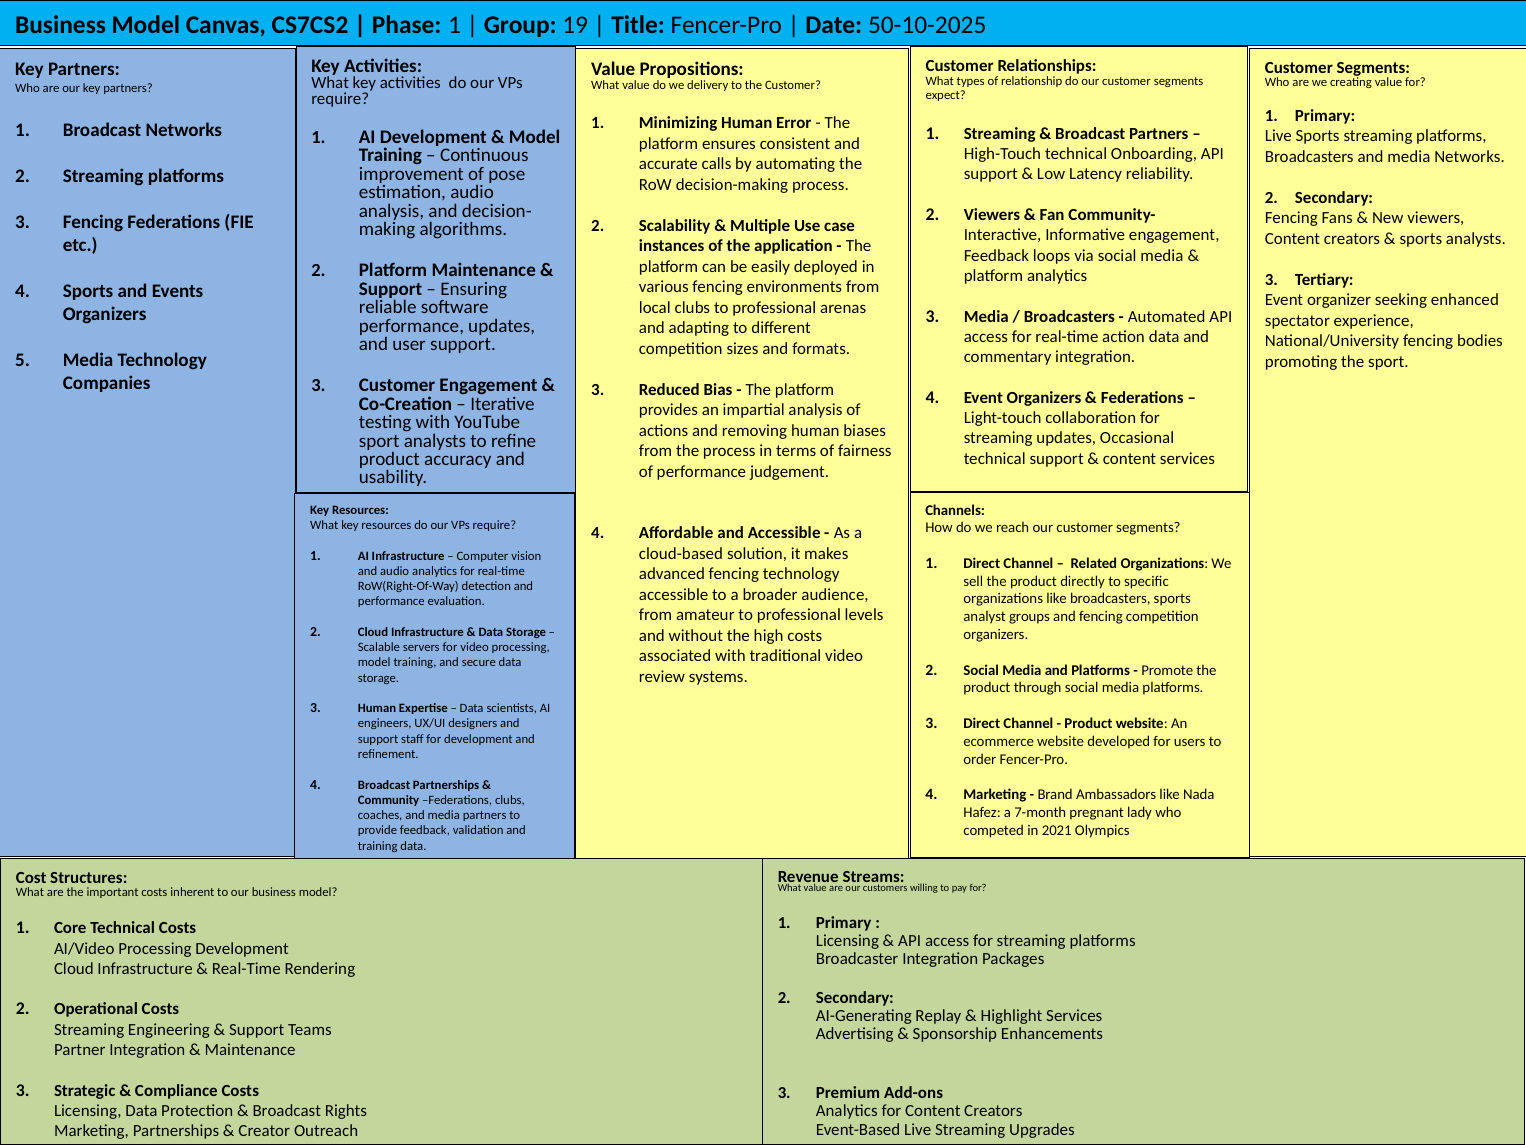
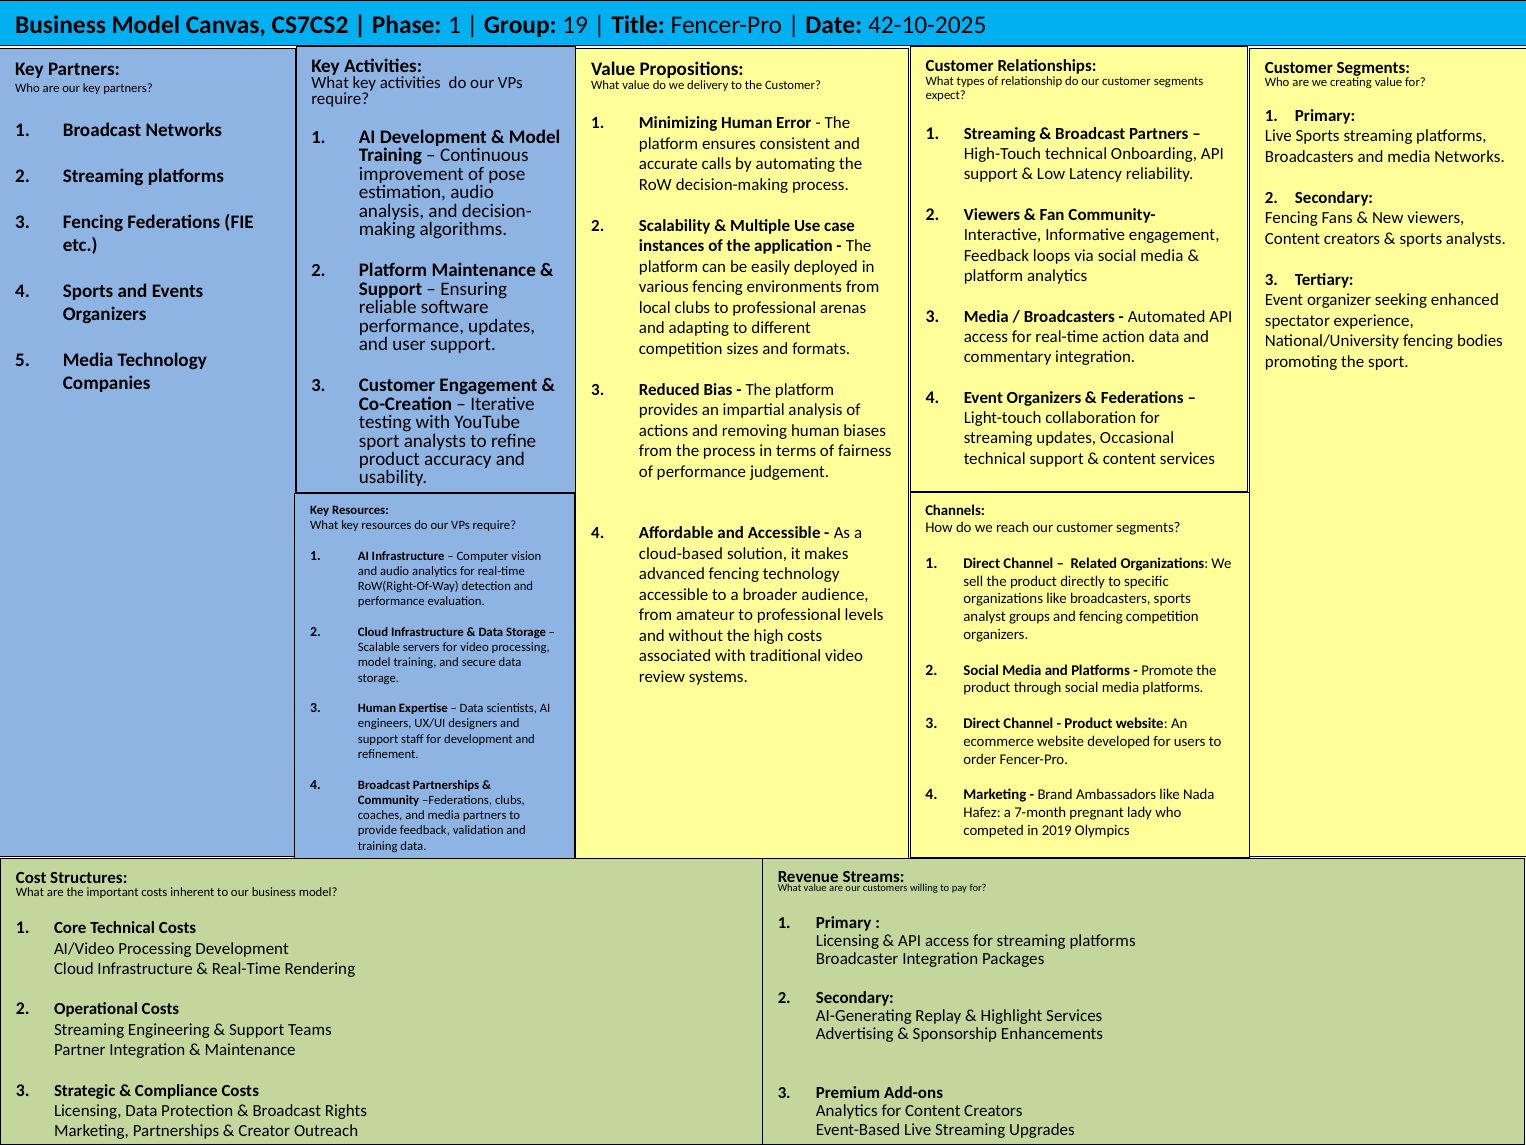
50-10-2025: 50-10-2025 -> 42-10-2025 (927, 25)
2021: 2021 -> 2019 (1057, 830)
